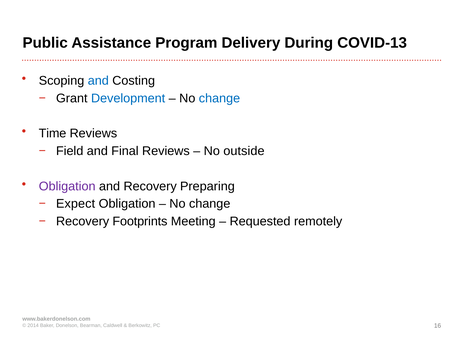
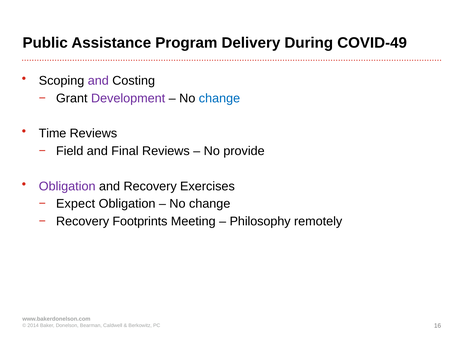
COVID-13: COVID-13 -> COVID-49 (372, 43)
and colour: blue -> purple (98, 81)
Development colour: blue -> purple (128, 99)
outside: outside -> provide (244, 151)
Preparing: Preparing -> Exercises (207, 187)
Requested: Requested -> Philosophy (260, 222)
